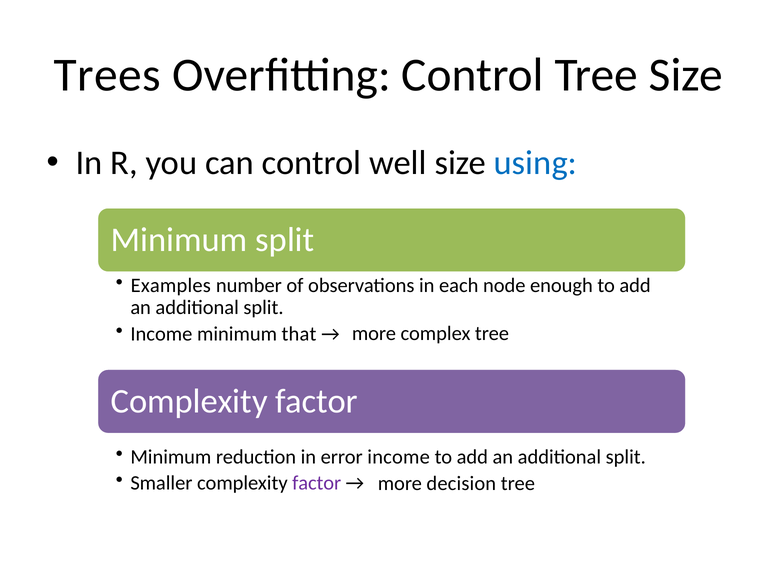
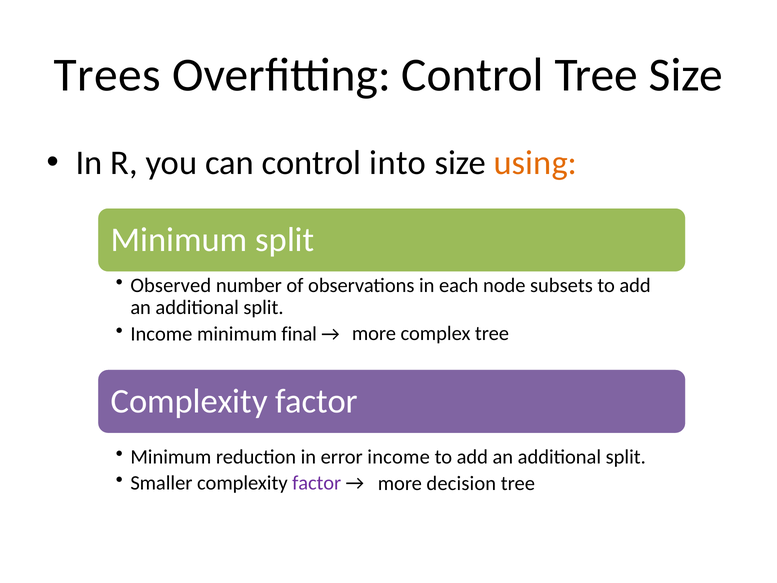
well: well -> into (398, 163)
using colour: blue -> orange (535, 163)
Examples: Examples -> Observed (171, 285)
enough: enough -> subsets (561, 285)
that: that -> final (299, 334)
